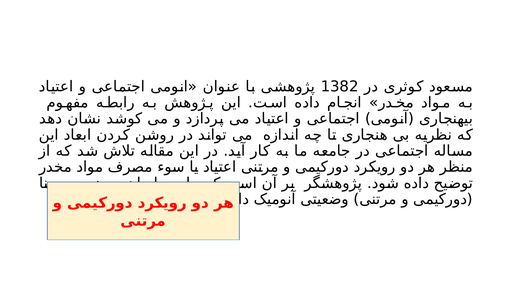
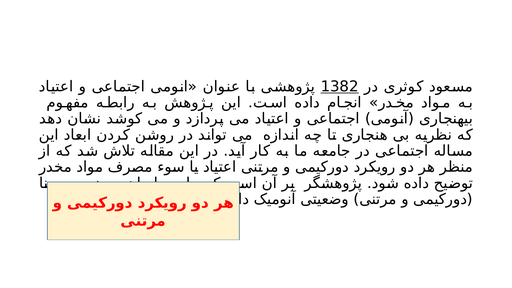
1382 underline: none -> present (340, 87)
